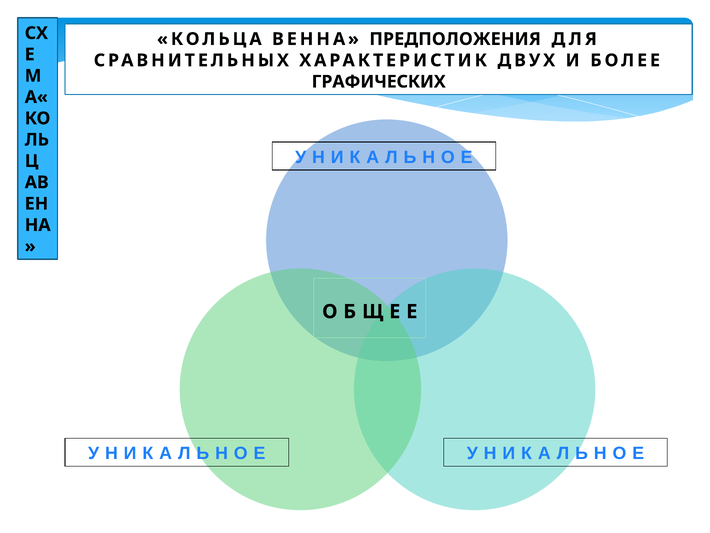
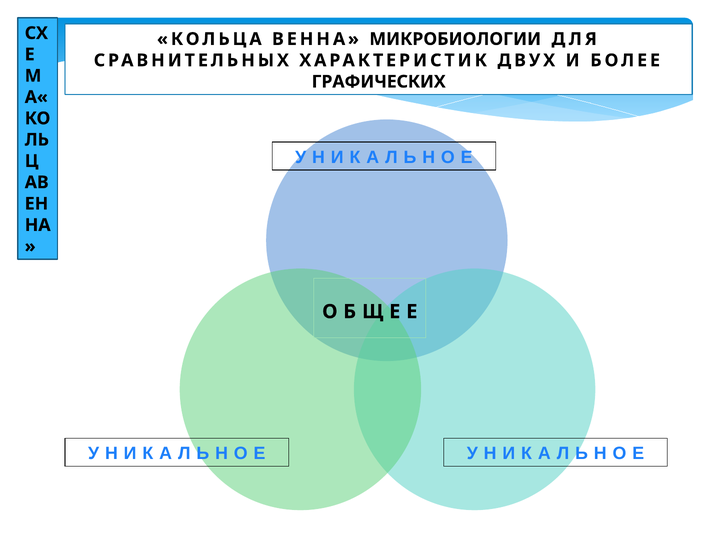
ПРЕДПОЛОЖЕНИЯ: ПРЕДПОЛОЖЕНИЯ -> МИКРОБИОЛОГИИ (455, 39)
